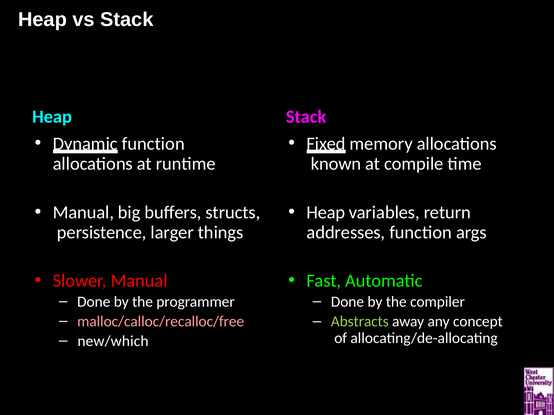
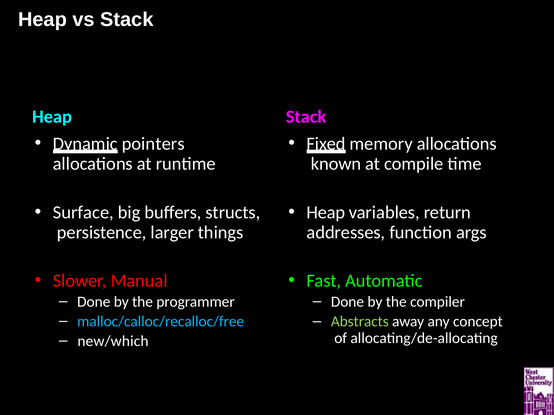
function: function -> pointers (153, 144)
Manual: Manual -> Surface (83, 213)
malloc/calloc/recalloc/free colour: pink -> light blue (161, 322)
